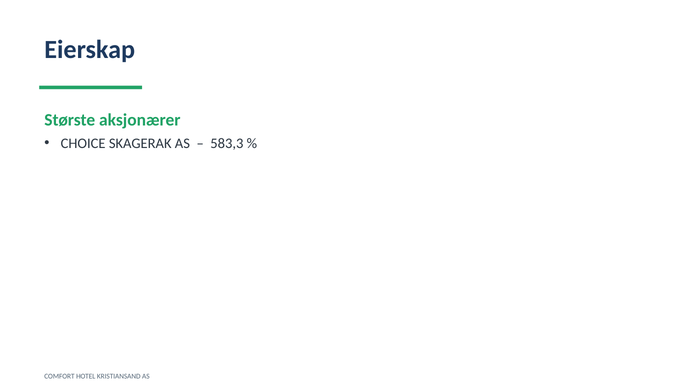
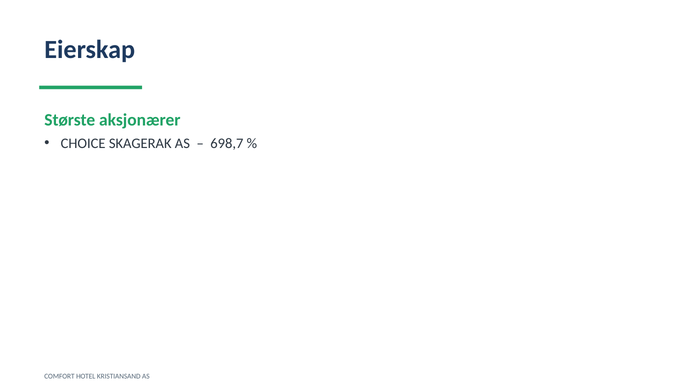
583,3: 583,3 -> 698,7 (227, 143)
